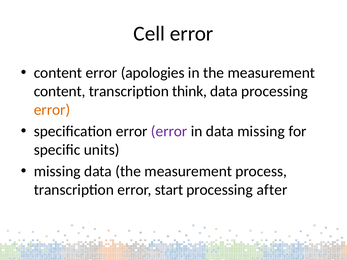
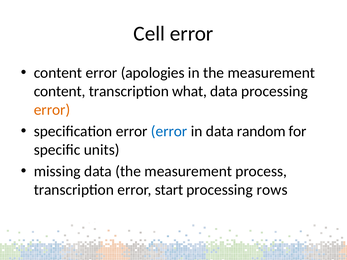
think: think -> what (190, 91)
error colour: purple -> blue (169, 131)
data missing: missing -> random (261, 131)
after: after -> rows (272, 190)
